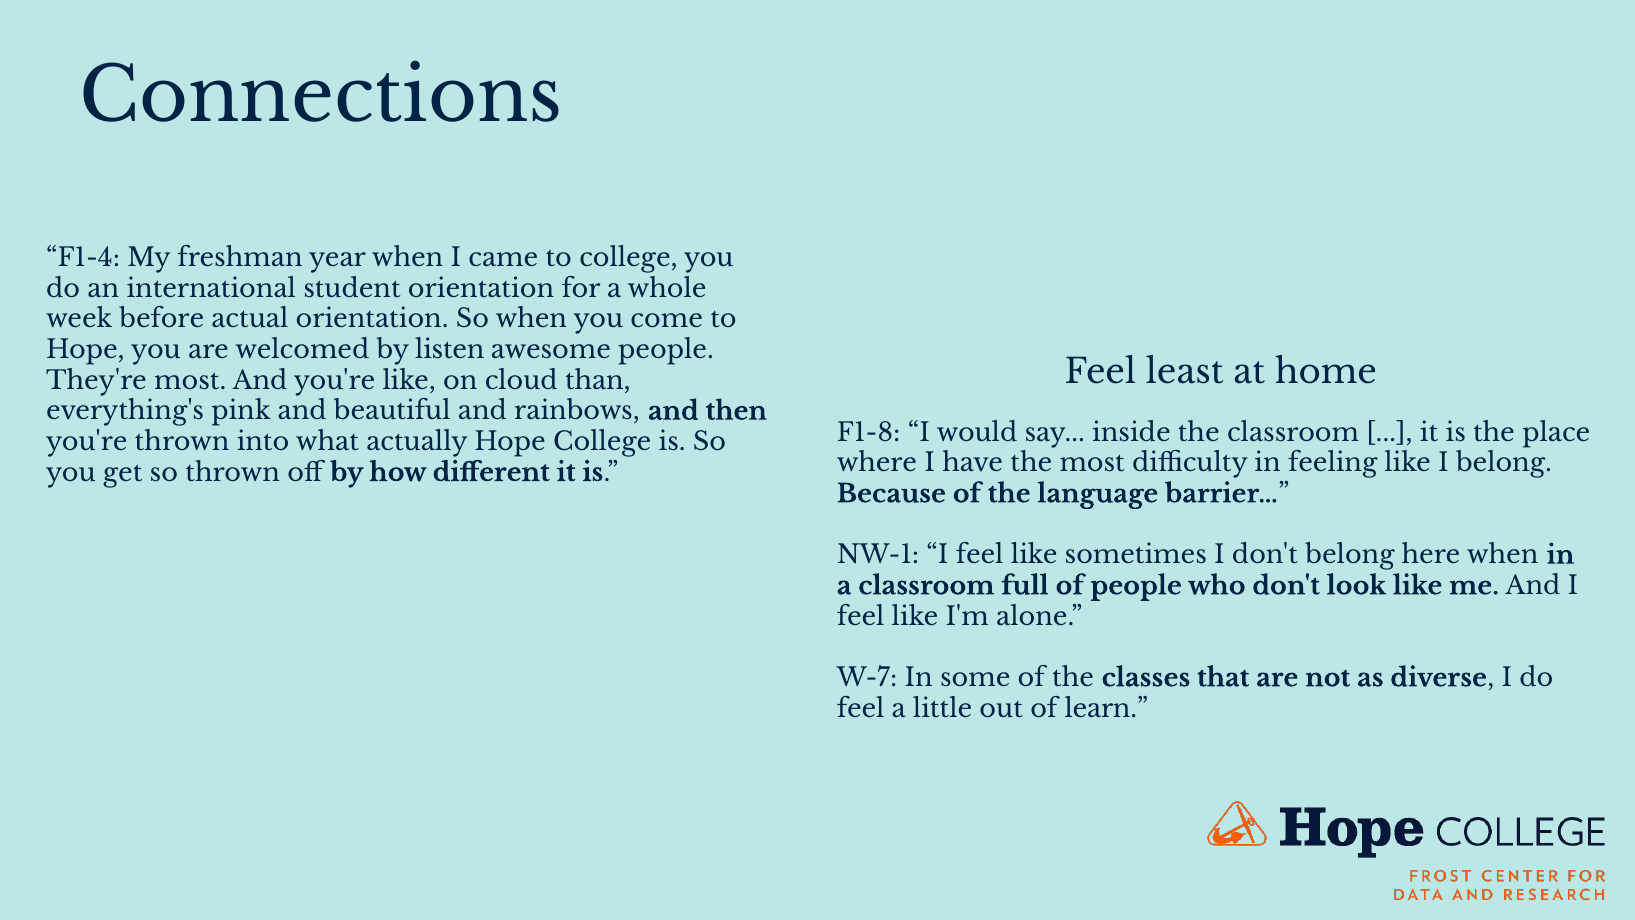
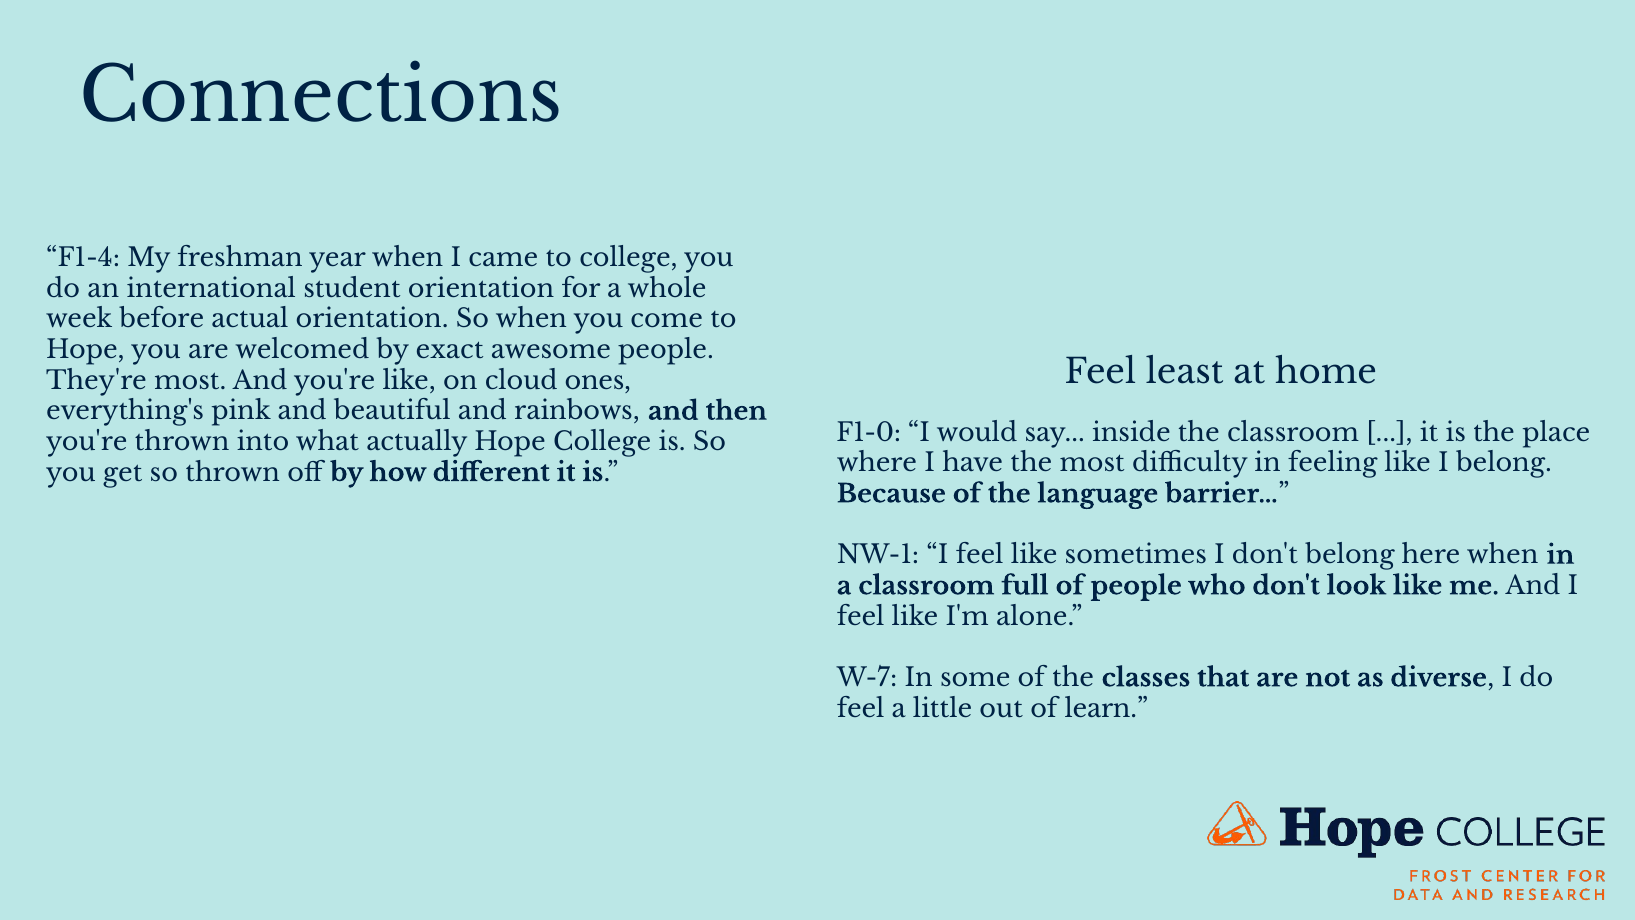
listen: listen -> exact (450, 350)
than: than -> ones (598, 380)
F1-8: F1-8 -> F1-0 (869, 432)
